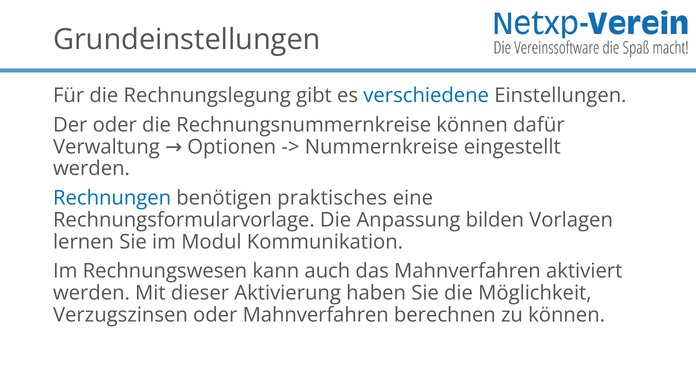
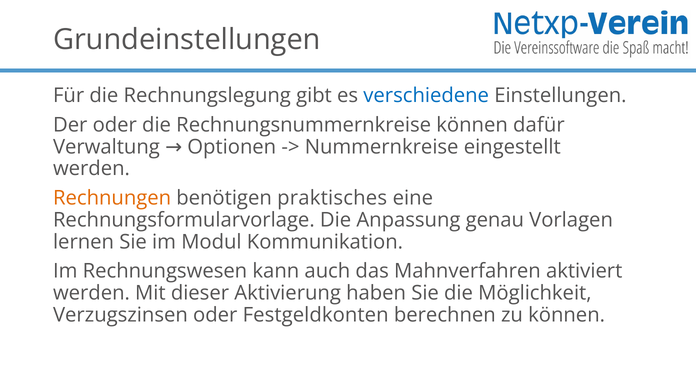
Rechnungen colour: blue -> orange (112, 198)
bilden: bilden -> genau (495, 220)
oder Mahnverfahren: Mahnverfahren -> Festgeldkonten (316, 315)
